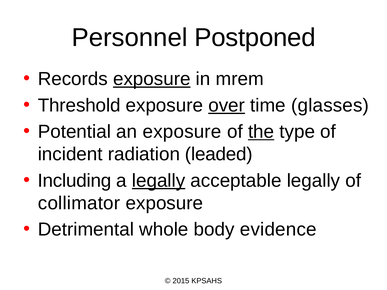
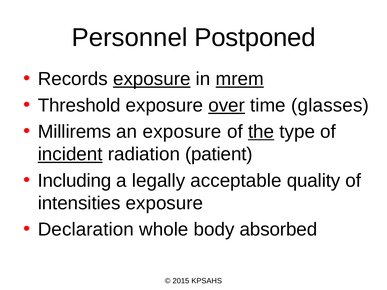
mrem underline: none -> present (240, 79)
Potential: Potential -> Millirems (74, 132)
incident underline: none -> present (70, 154)
leaded: leaded -> patient (219, 154)
legally underline: present -> none (159, 181)
acceptable legally: legally -> quality (314, 181)
collimator: collimator -> intensities (79, 203)
Detrimental: Detrimental -> Declaration (86, 230)
evidence: evidence -> absorbed (278, 230)
